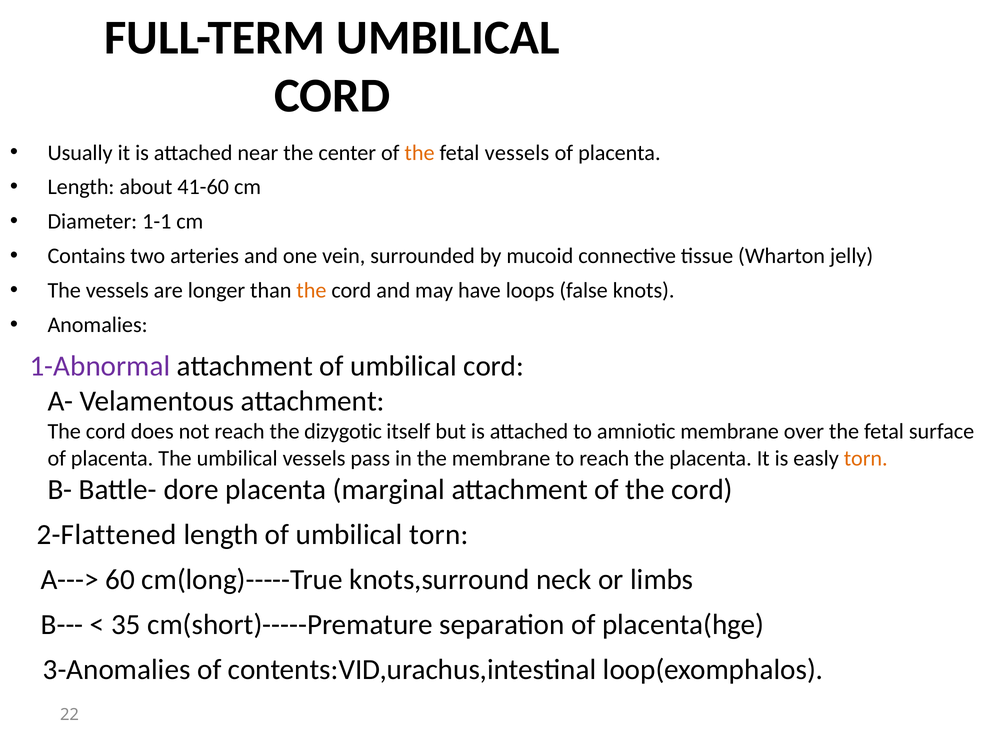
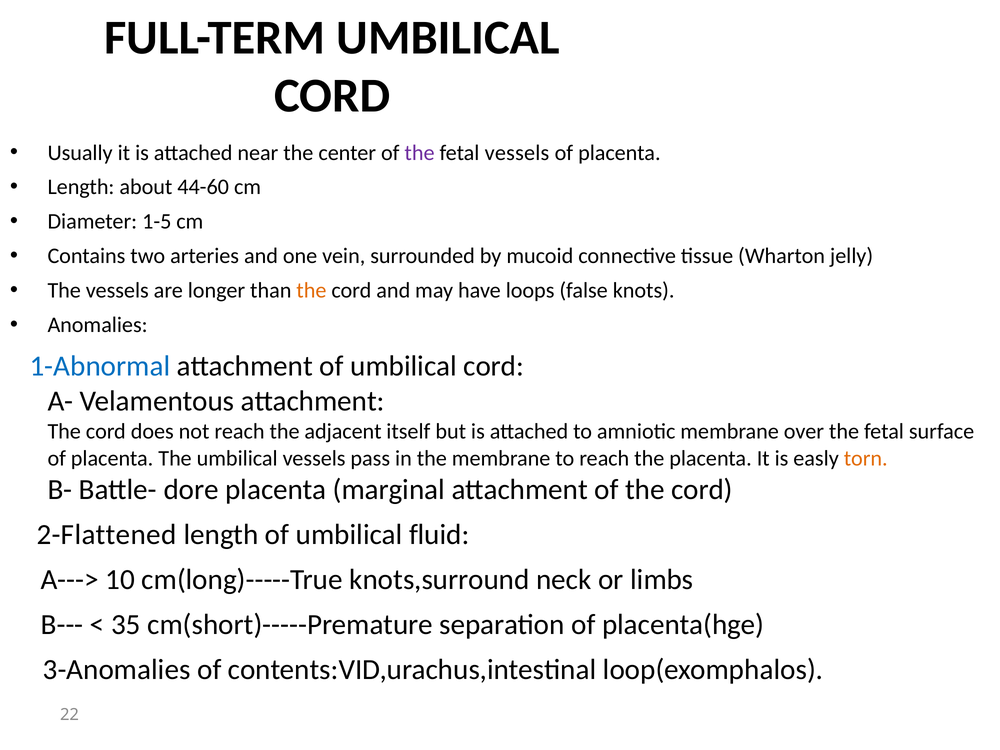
the colour: orange -> purple (420, 153)
41-60: 41-60 -> 44-60 (203, 187)
1-1: 1-1 -> 1-5 (157, 222)
1-Abnormal colour: purple -> blue (100, 366)
dizygotic: dizygotic -> adjacent (343, 432)
umbilical torn: torn -> fluid (439, 535)
60: 60 -> 10 (120, 580)
